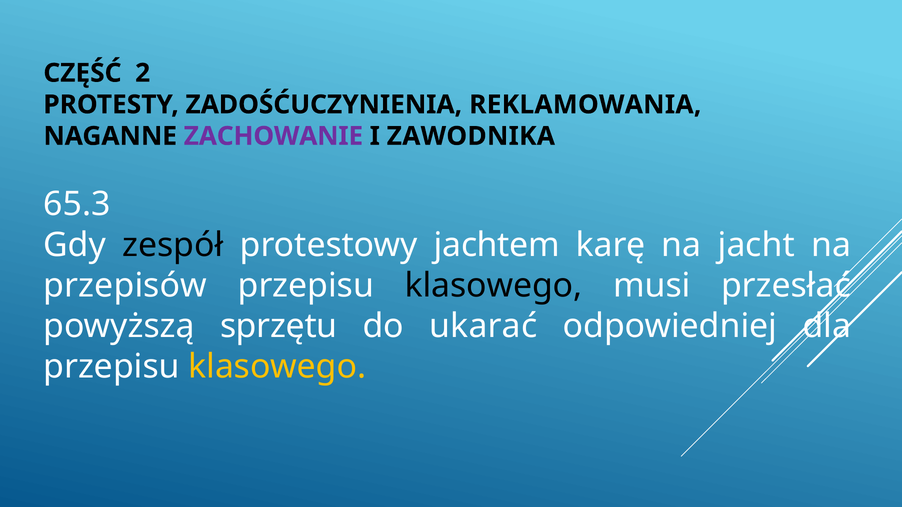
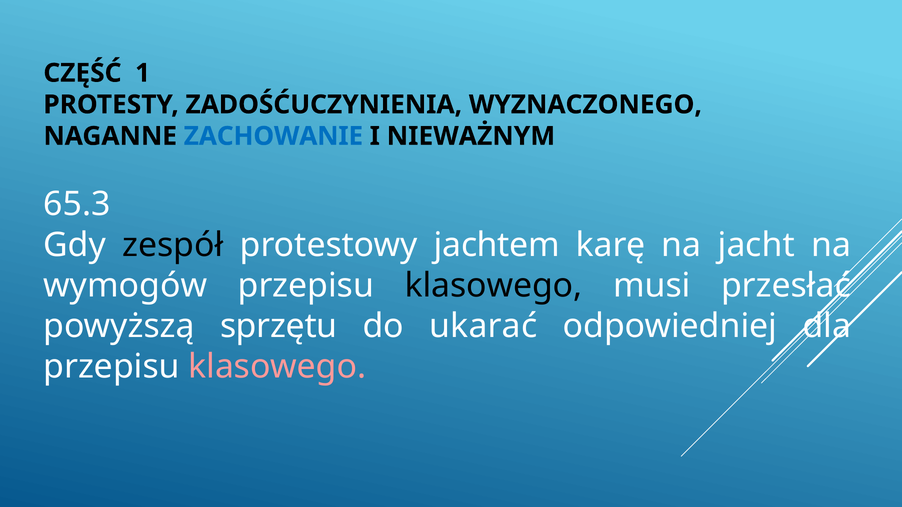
2: 2 -> 1 (143, 73)
REKLAMOWANIA: REKLAMOWANIA -> WYZNACZONEGO (585, 105)
ZACHOWANIE colour: purple -> blue (273, 136)
ZAWODNIKA: ZAWODNIKA -> NIEWAŻNYM (471, 136)
przepisów: przepisów -> wymogów (125, 286)
klasowego colour: yellow -> pink (277, 367)
